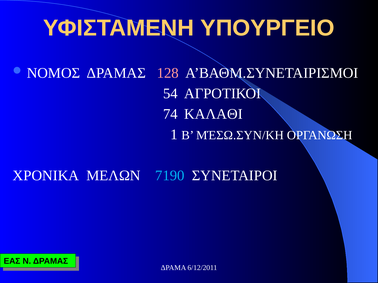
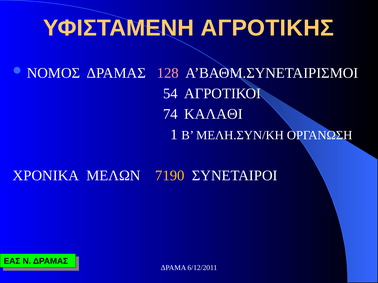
ΥΠΟΥΡΓΕΙΟ: ΥΠΟΥΡΓΕΙΟ -> ΑΓΡΟΤΙΚΗΣ (267, 28)
ΜΈΣΩ.ΣΥΝ/ΚΗ: ΜΈΣΩ.ΣΥΝ/ΚΗ -> ΜΕΛΗ.ΣΥΝ/ΚΗ (240, 135)
7190 colour: light blue -> yellow (170, 176)
